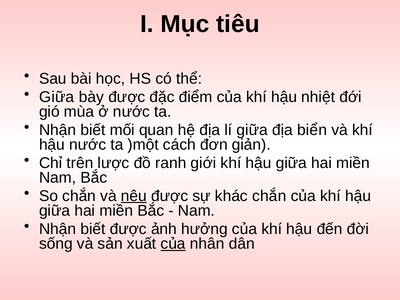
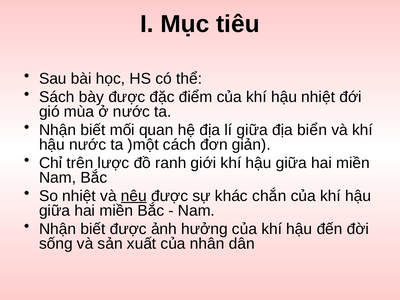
Giữa: Giữa -> Sách (57, 97)
So chắn: chắn -> nhiệt (79, 196)
của underline: present -> none (173, 244)
